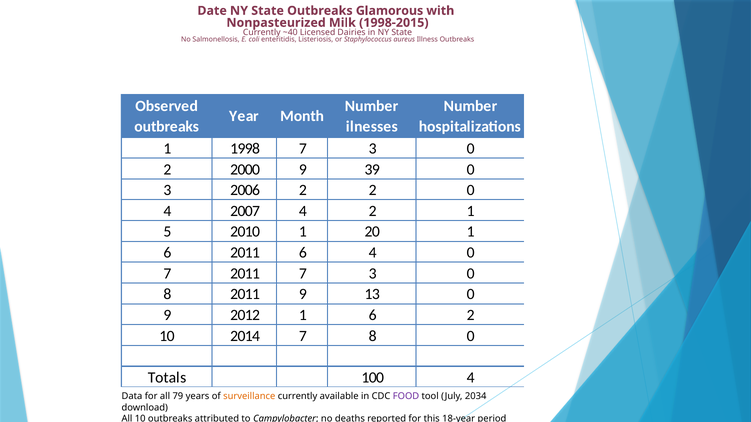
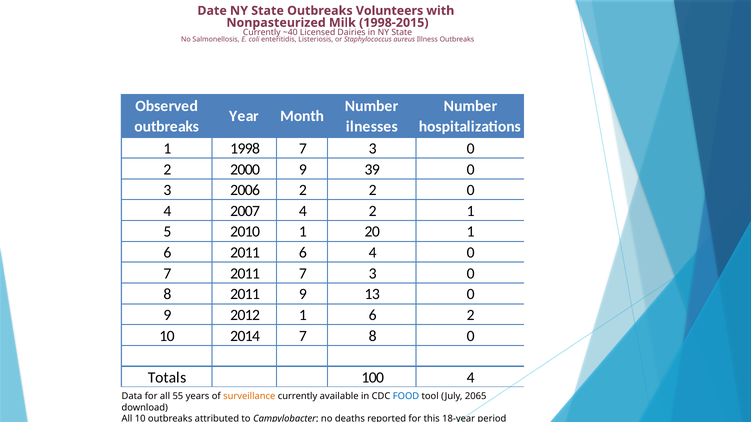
Glamorous: Glamorous -> Volunteers (390, 11)
79: 79 -> 55 (178, 397)
FOOD colour: purple -> blue (406, 397)
2034: 2034 -> 2065 (476, 397)
